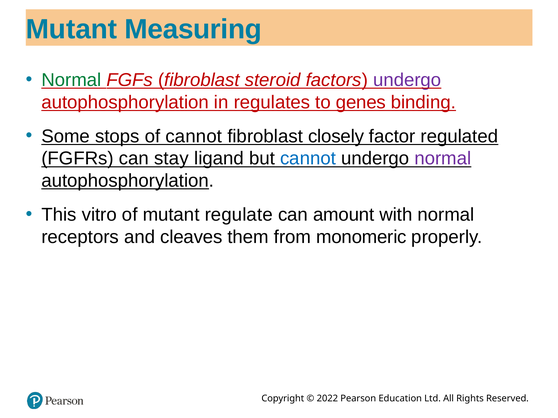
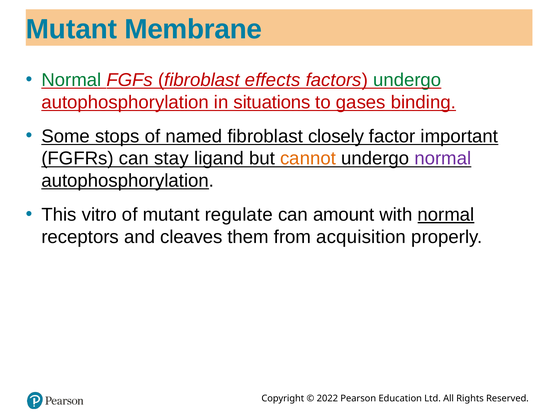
Measuring: Measuring -> Membrane (193, 29)
steroid: steroid -> effects (273, 80)
undergo colour: purple -> green (407, 80)
regulates: regulates -> situations (272, 102)
genes: genes -> gases (361, 102)
of cannot: cannot -> named (194, 136)
regulated: regulated -> important (459, 136)
cannot colour: blue -> orange (308, 159)
normal underline: none -> present (446, 215)
monomeric: monomeric -> acquisition (361, 237)
